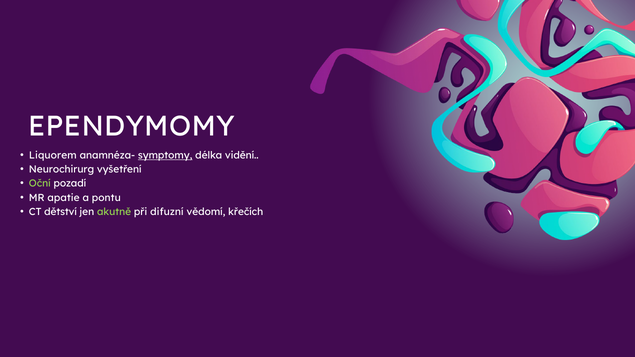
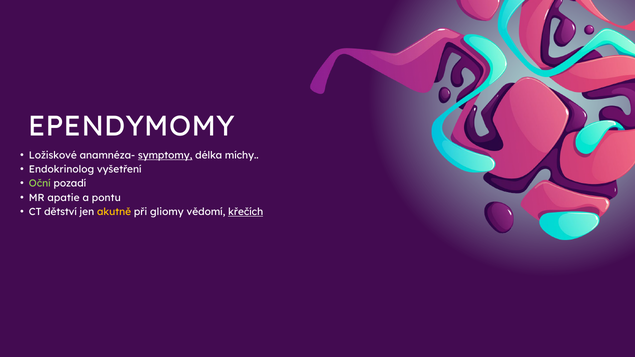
Liquorem: Liquorem -> Ložiskové (53, 155)
vidění: vidění -> míchy (242, 155)
Neurochirurg: Neurochirurg -> Endokrinolog (61, 170)
akutně colour: light green -> yellow (114, 212)
difuzní: difuzní -> gliomy (167, 212)
křečích underline: none -> present (246, 212)
